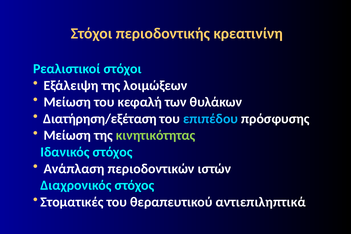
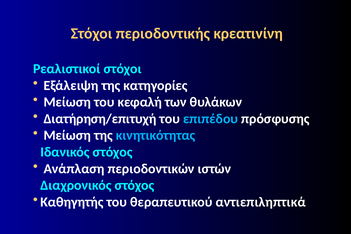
λοιμώξεων: λοιμώξεων -> κατηγορίες (155, 85)
Διατήρηση/εξέταση: Διατήρηση/εξέταση -> Διατήρηση/επιτυχή (100, 119)
κινητικότητας colour: light green -> light blue (156, 135)
Στοματικές: Στοματικές -> Καθηγητής (72, 202)
